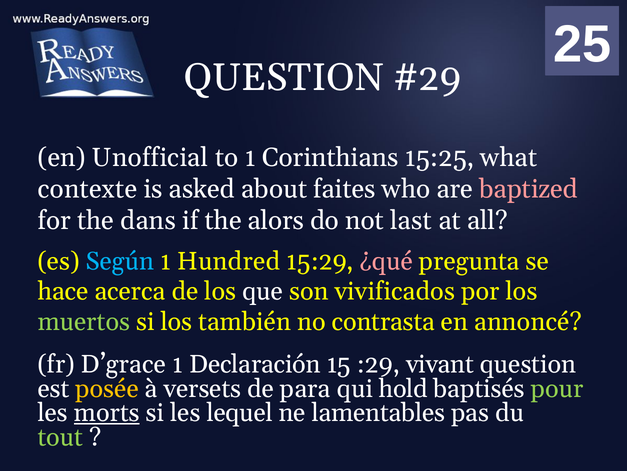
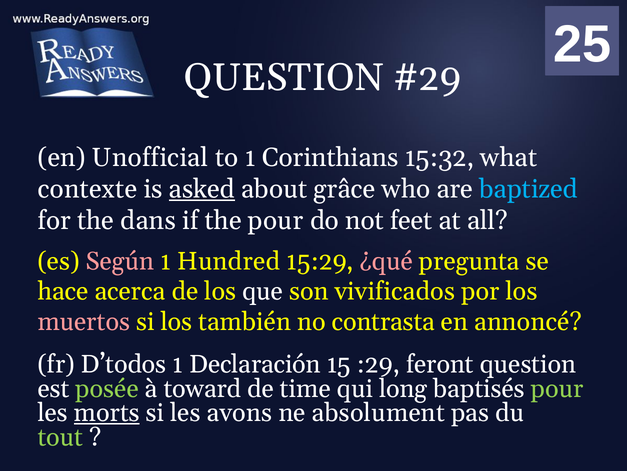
15:25: 15:25 -> 15:32 (439, 157)
asked underline: none -> present (202, 189)
faites: faites -> grâce (344, 189)
baptized colour: pink -> light blue (529, 189)
the alors: alors -> pour (276, 220)
last: last -> feet (411, 220)
Según colour: light blue -> pink (120, 261)
muertos colour: light green -> pink (84, 321)
D’grace: D’grace -> D’todos (124, 364)
vivant: vivant -> feront (440, 364)
posée colour: yellow -> light green (107, 388)
versets: versets -> toward (202, 388)
para: para -> time (305, 388)
hold: hold -> long (403, 388)
lequel: lequel -> avons (239, 412)
lamentables: lamentables -> absolument (378, 412)
